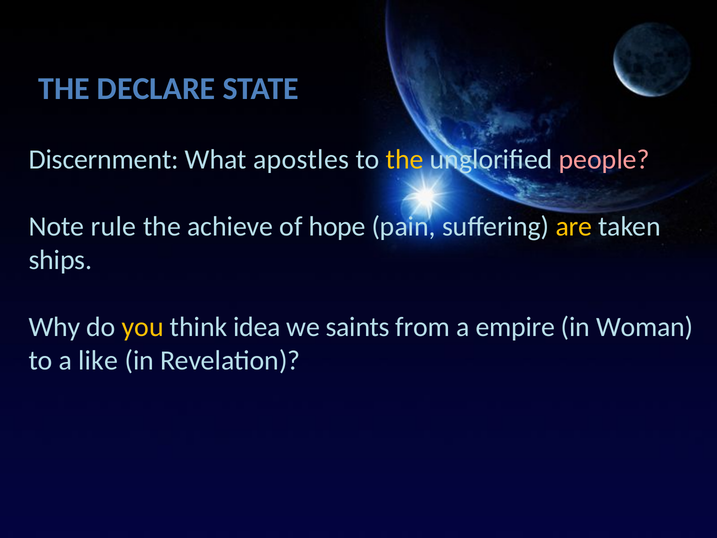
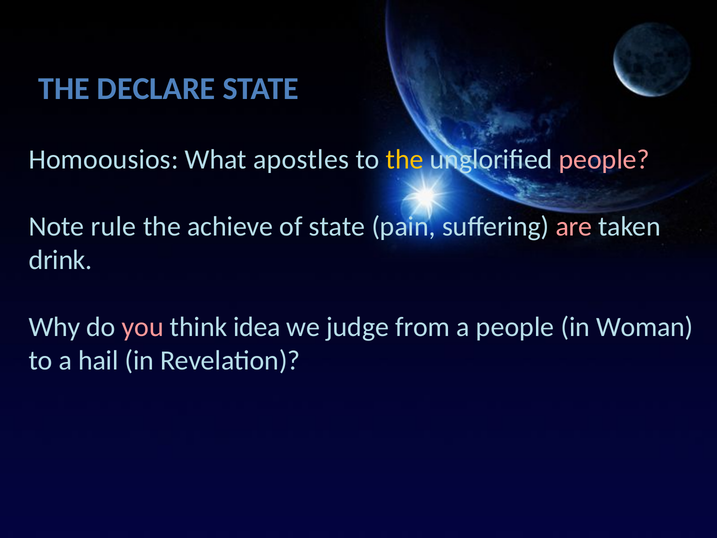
Discernment: Discernment -> Homoousios (104, 160)
of hope: hope -> state (337, 227)
are colour: yellow -> pink (574, 227)
ships: ships -> drink (61, 260)
you colour: yellow -> pink (143, 327)
saints: saints -> judge (358, 327)
a empire: empire -> people (515, 327)
like: like -> hail (98, 360)
